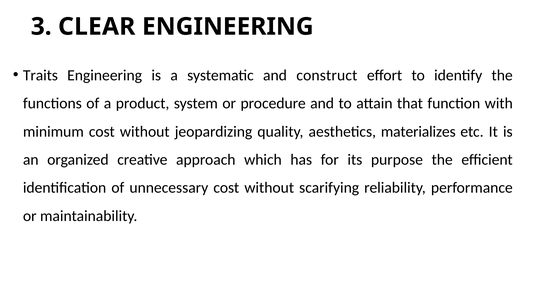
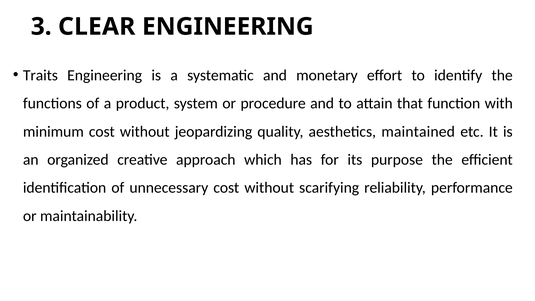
construct: construct -> monetary (327, 75)
materializes: materializes -> maintained (418, 132)
